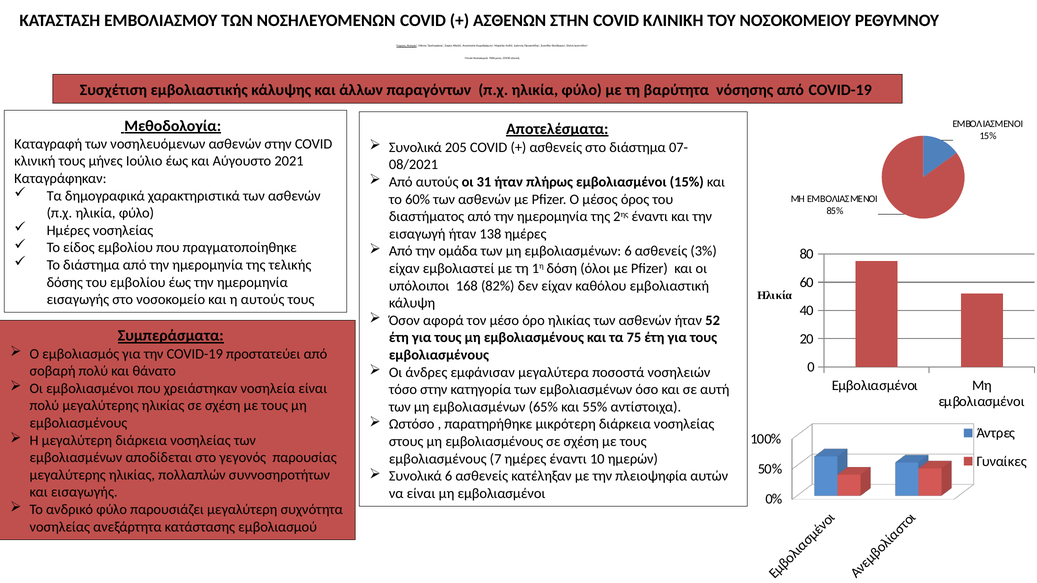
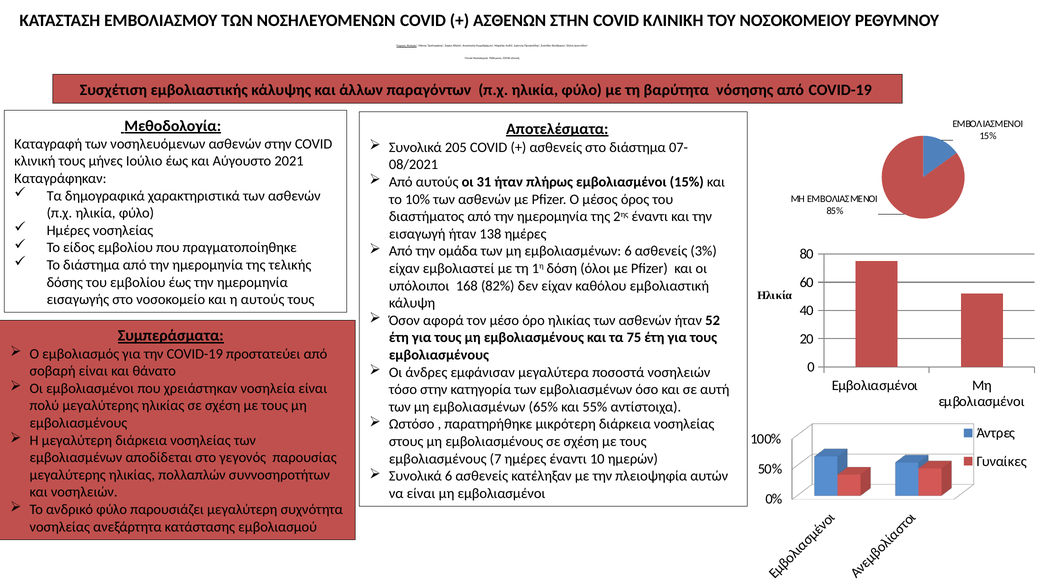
60%: 60% -> 10% (418, 199)
σοβαρή πολύ: πολύ -> είναι (93, 371)
και εισαγωγής: εισαγωγής -> νοσηλειών (84, 493)
